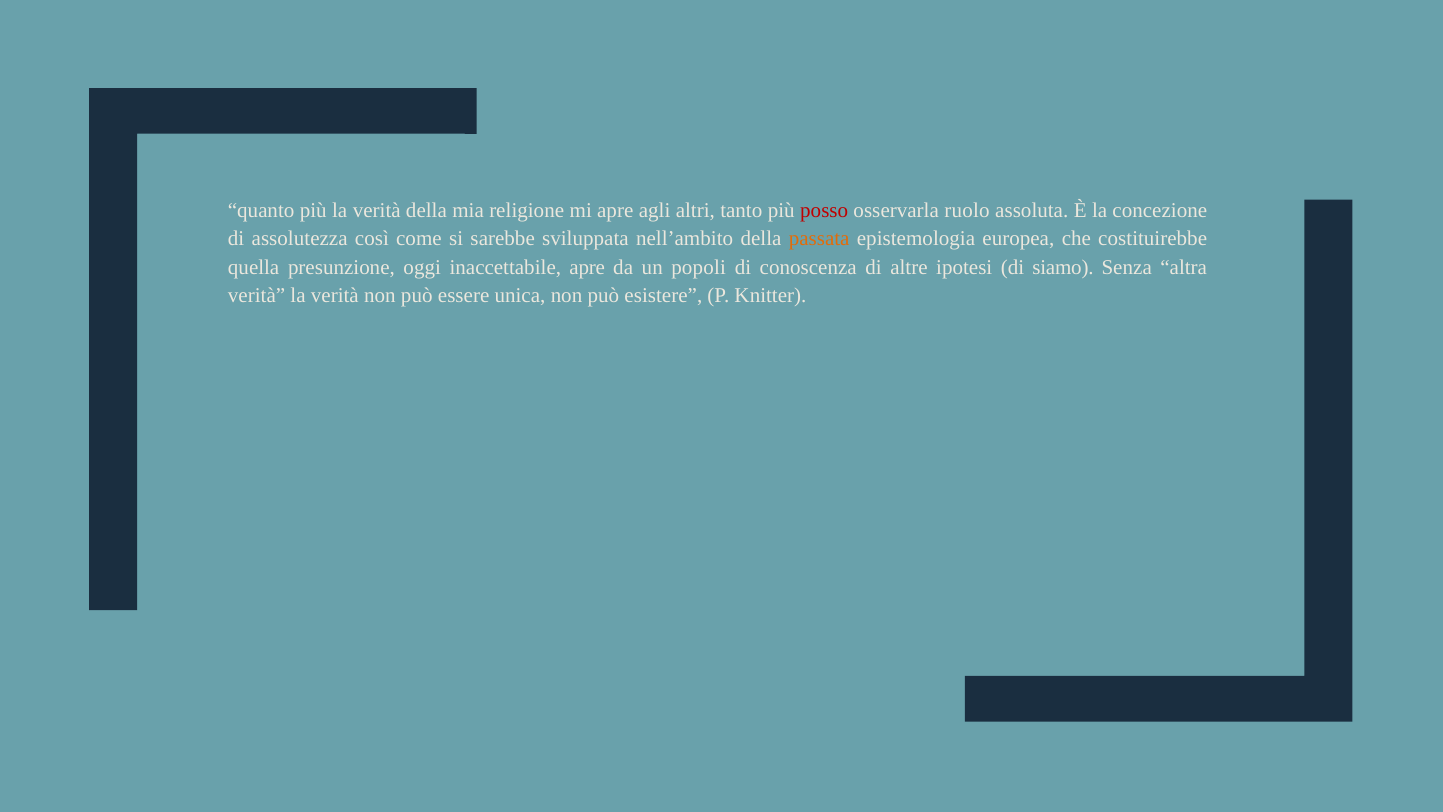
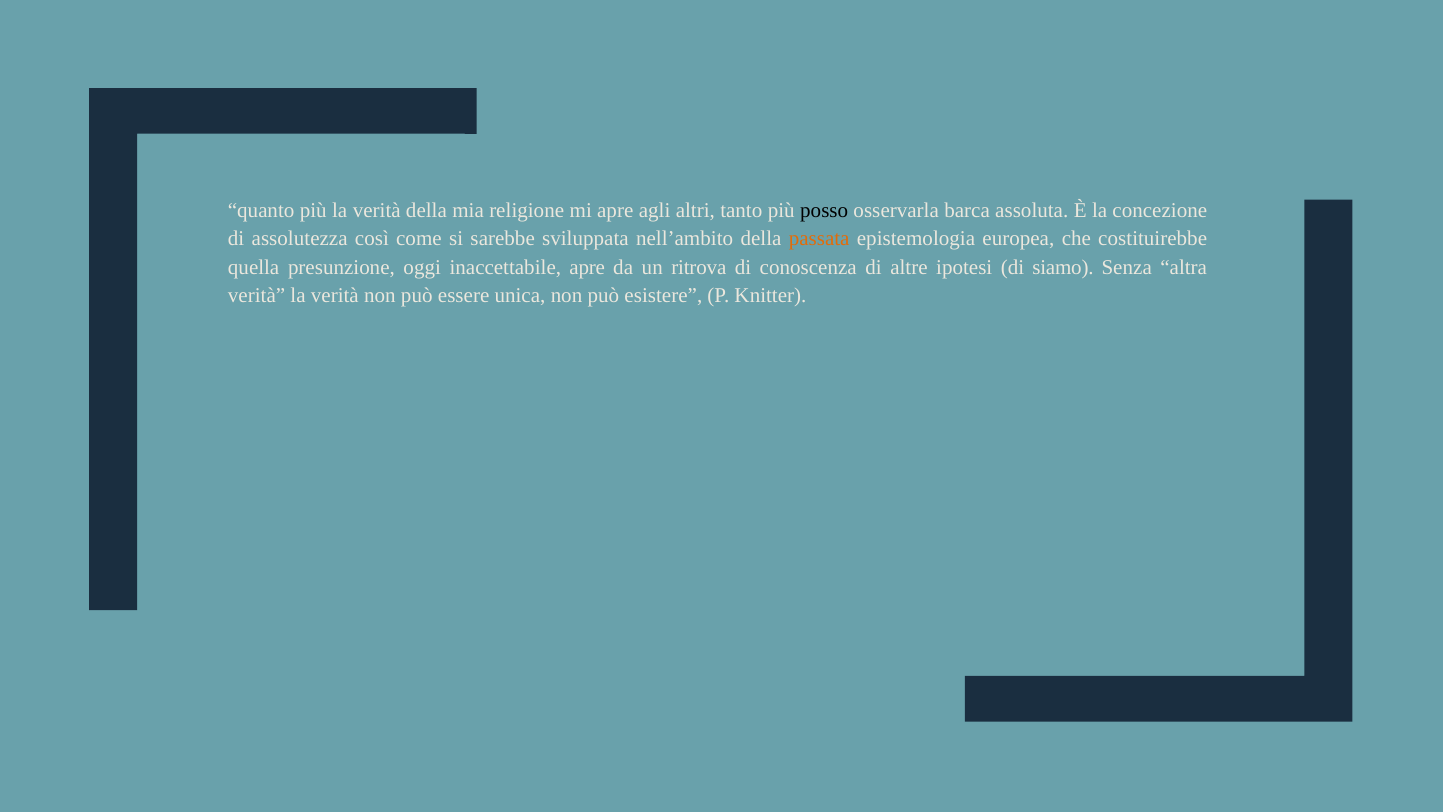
posso colour: red -> black (824, 210)
ruolo: ruolo -> barca (967, 210)
popoli: popoli -> ritrova (699, 267)
